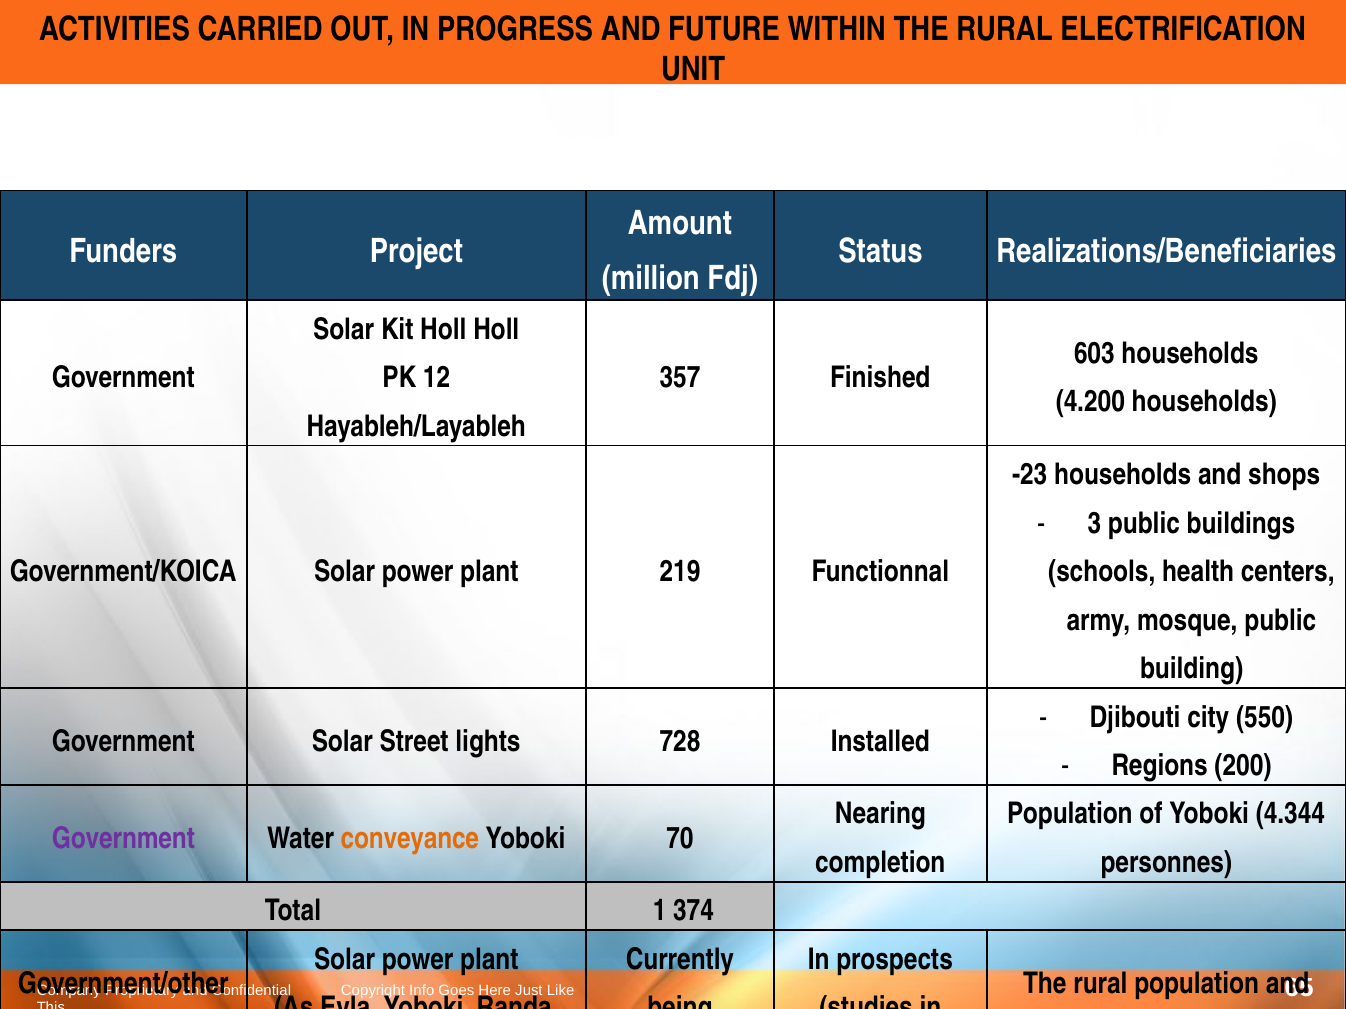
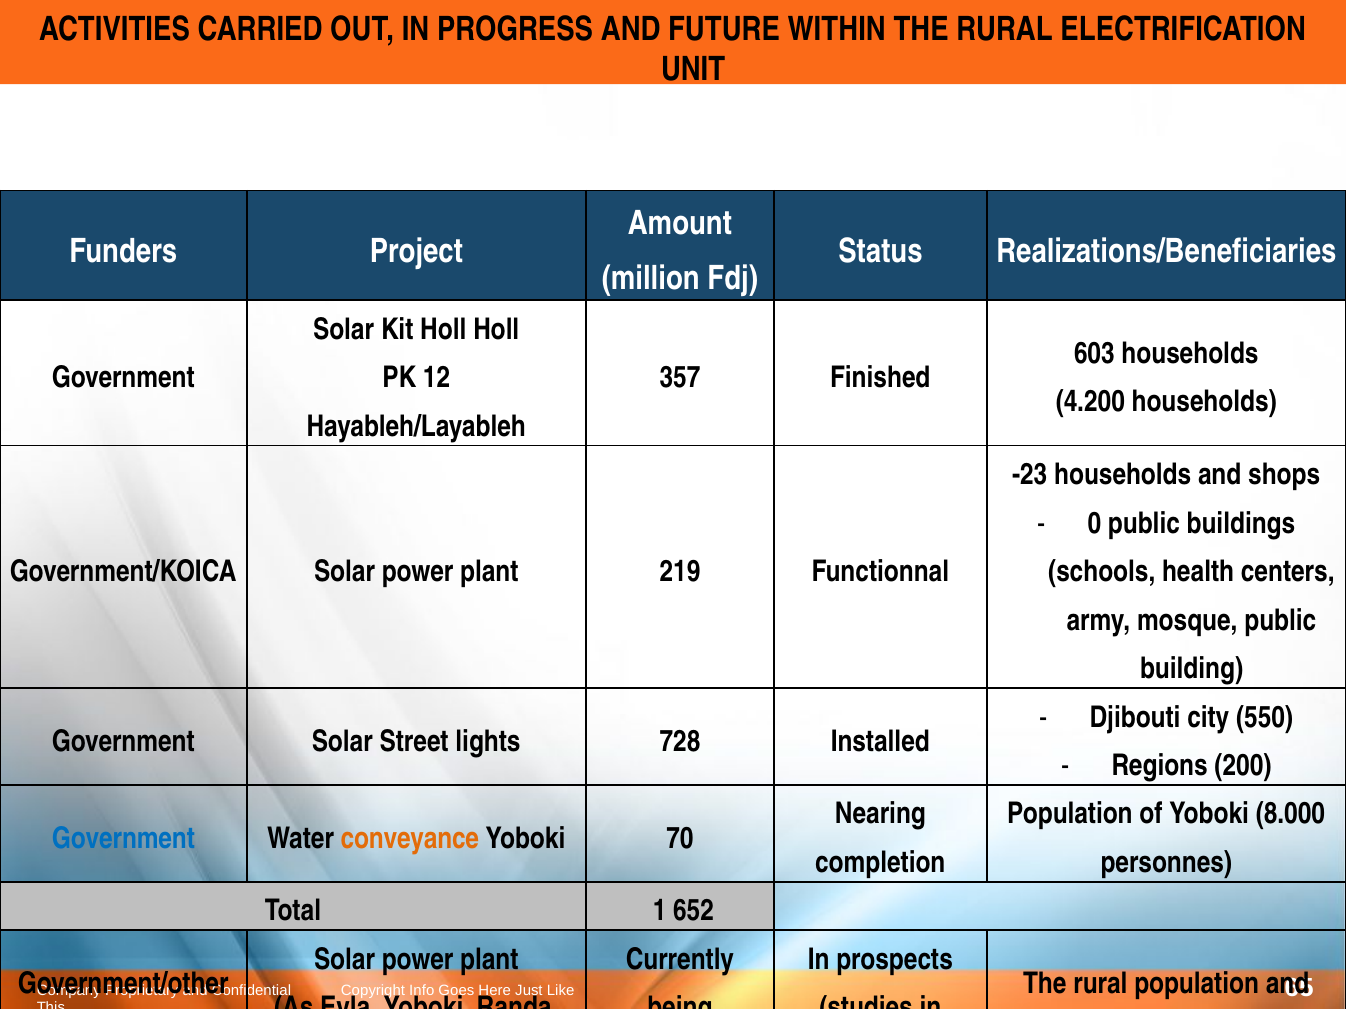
3: 3 -> 0 (1095, 524)
4.344: 4.344 -> 8.000 (1290, 815)
Government colour: purple -> blue (123, 839)
374: 374 -> 652 (693, 912)
